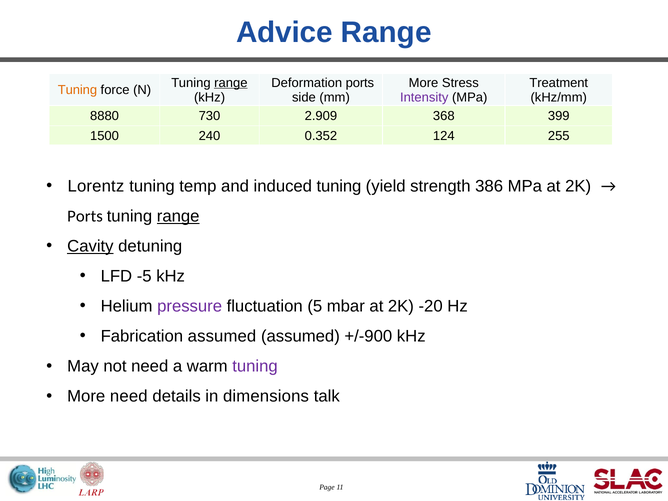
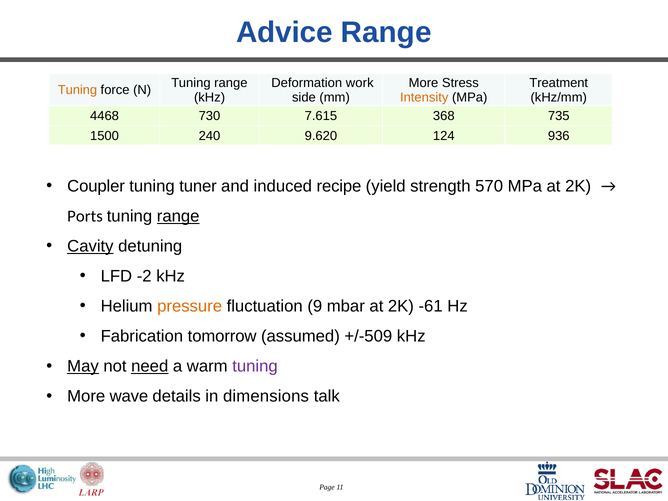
range underline: present -> none (231, 83)
Deformation ports: ports -> work (360, 83)
Intensity colour: purple -> orange (424, 97)
8880: 8880 -> 4468 (105, 116)
2.909: 2.909 -> 7.615 (321, 116)
399: 399 -> 735 (559, 116)
0.352: 0.352 -> 9.620 (321, 136)
255: 255 -> 936 (559, 136)
Lorentz: Lorentz -> Coupler (96, 186)
temp: temp -> tuner (198, 186)
induced tuning: tuning -> recipe (339, 186)
386: 386 -> 570 (489, 186)
-5: -5 -> -2 (144, 276)
pressure colour: purple -> orange (190, 306)
5: 5 -> 9 (315, 306)
-20: -20 -> -61 (431, 306)
Fabrication assumed: assumed -> tomorrow (222, 336)
+/-900: +/-900 -> +/-509 (368, 336)
May underline: none -> present (83, 366)
need underline: none -> present (150, 366)
More need: need -> wave (129, 396)
